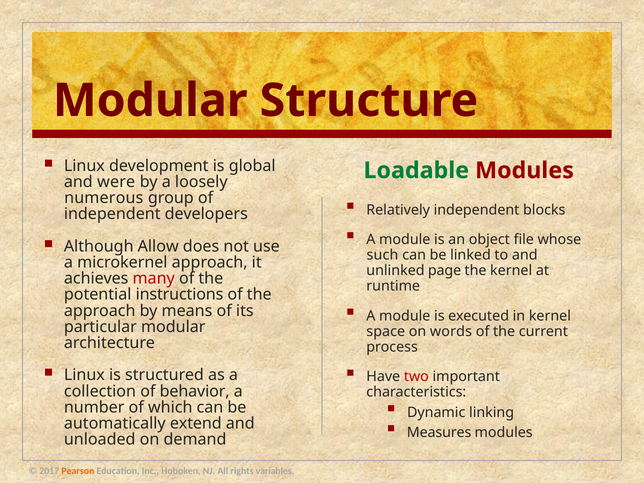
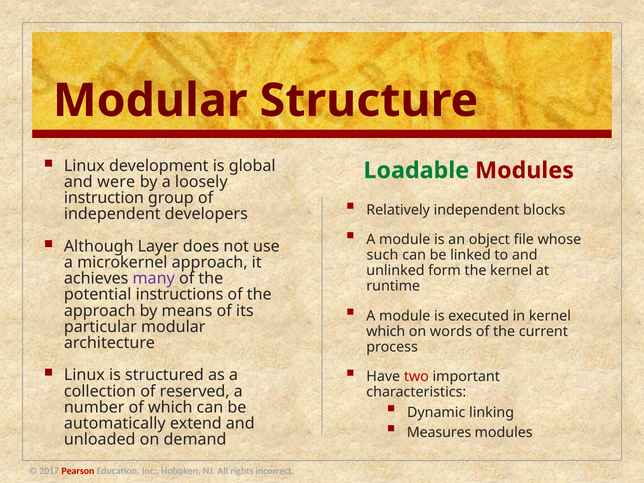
numerous: numerous -> instruction (104, 198)
Allow: Allow -> Layer (158, 246)
page: page -> form (445, 271)
many colour: red -> purple (154, 279)
space: space -> which (386, 331)
behavior: behavior -> reserved (195, 391)
Pearson colour: orange -> red (78, 471)
variables: variables -> incorrect (275, 471)
